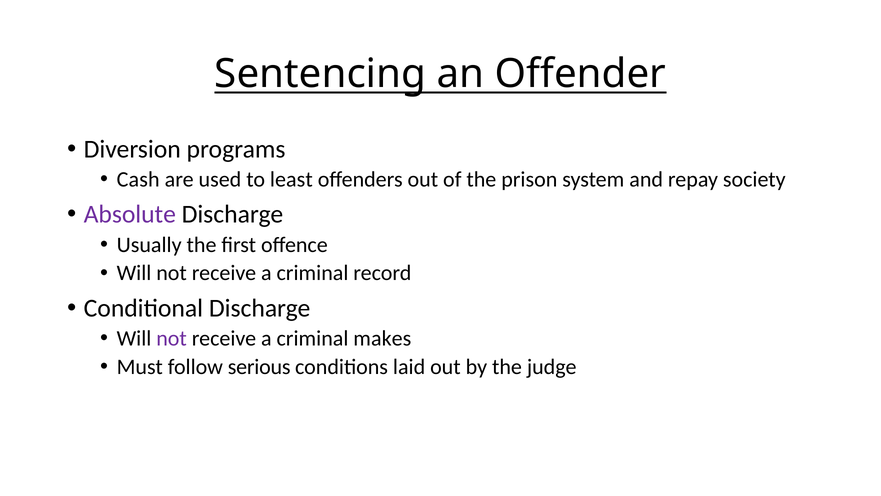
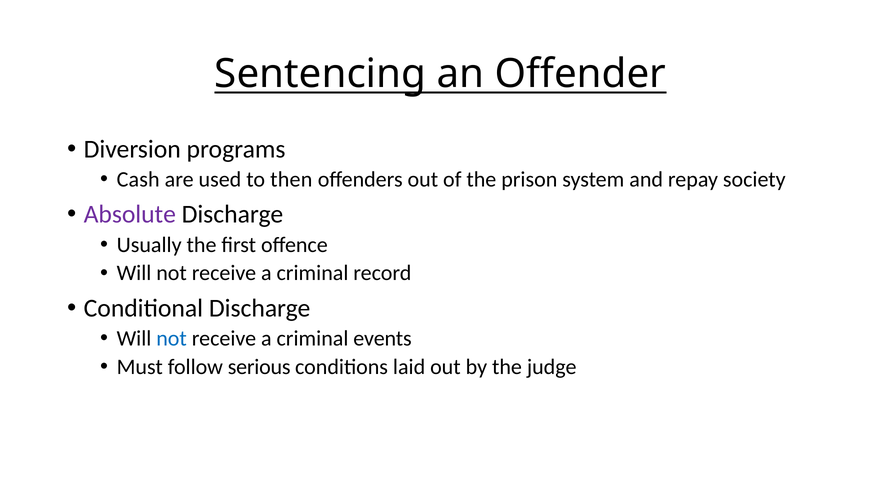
least: least -> then (291, 179)
not colour: purple -> blue (172, 338)
makes: makes -> events (382, 338)
